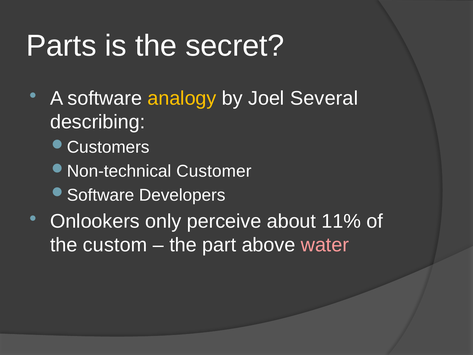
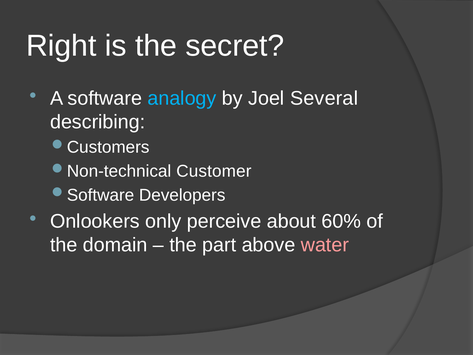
Parts: Parts -> Right (61, 46)
analogy colour: yellow -> light blue (182, 98)
11%: 11% -> 60% (341, 221)
custom: custom -> domain (115, 245)
